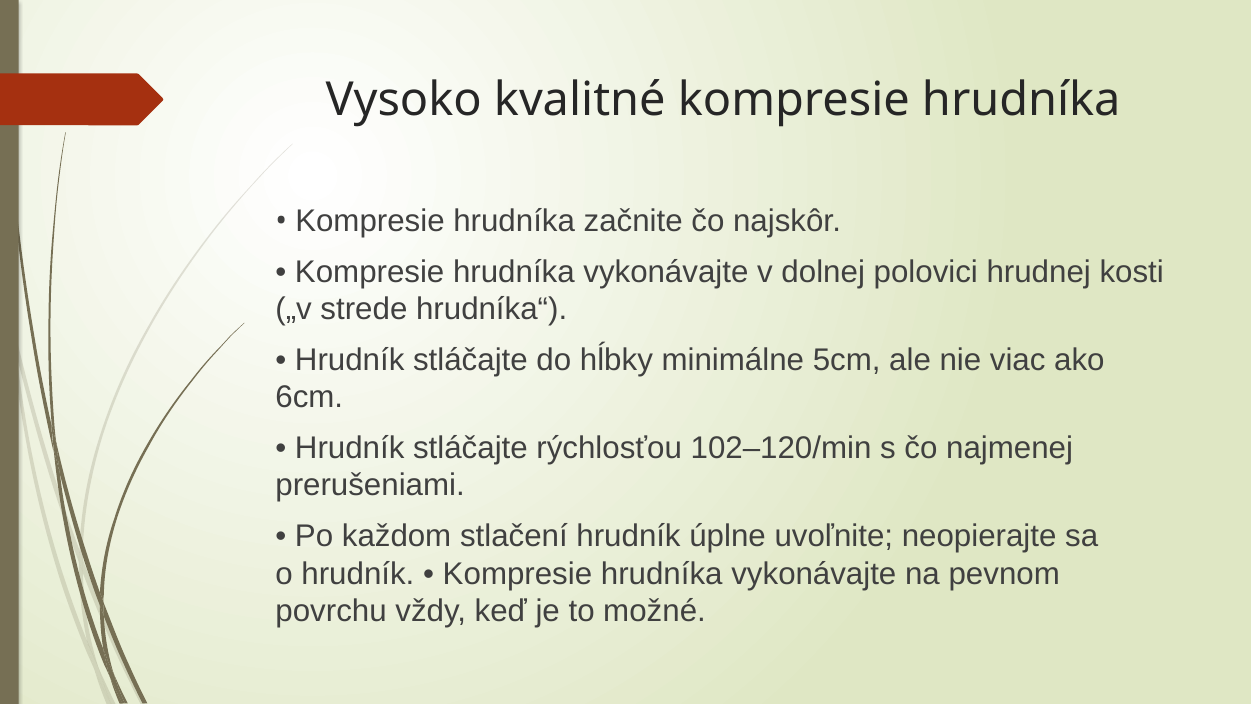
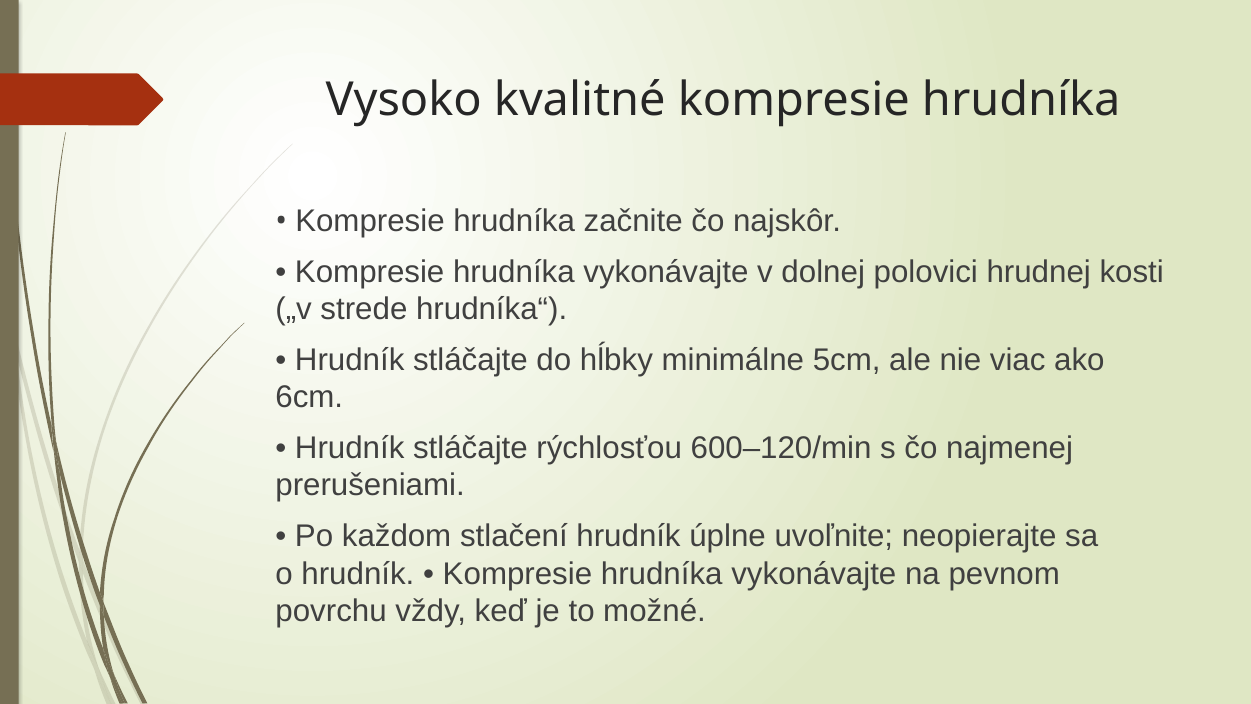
102–120/min: 102–120/min -> 600–120/min (781, 448)
